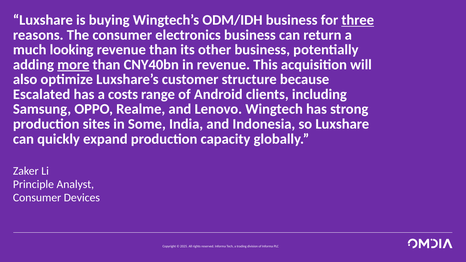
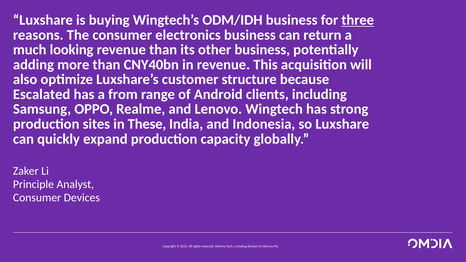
more underline: present -> none (73, 65)
costs: costs -> from (123, 94)
Some: Some -> These (147, 124)
